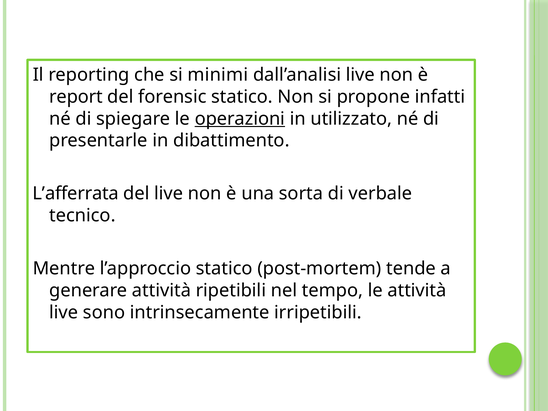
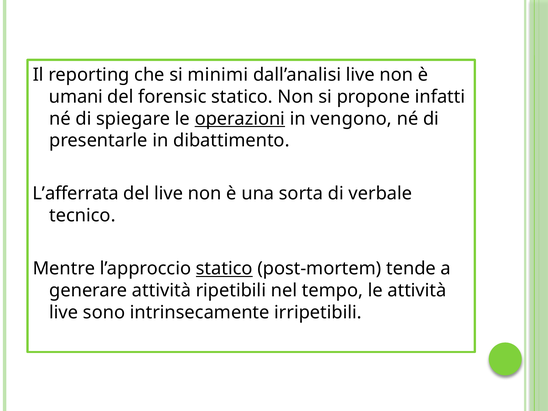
report: report -> umani (76, 97)
utilizzato: utilizzato -> vengono (351, 119)
statico underline: none -> present (224, 269)
